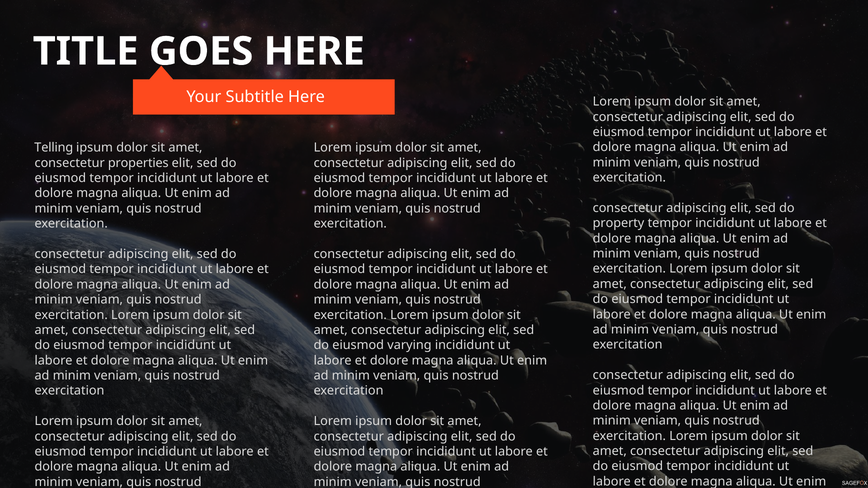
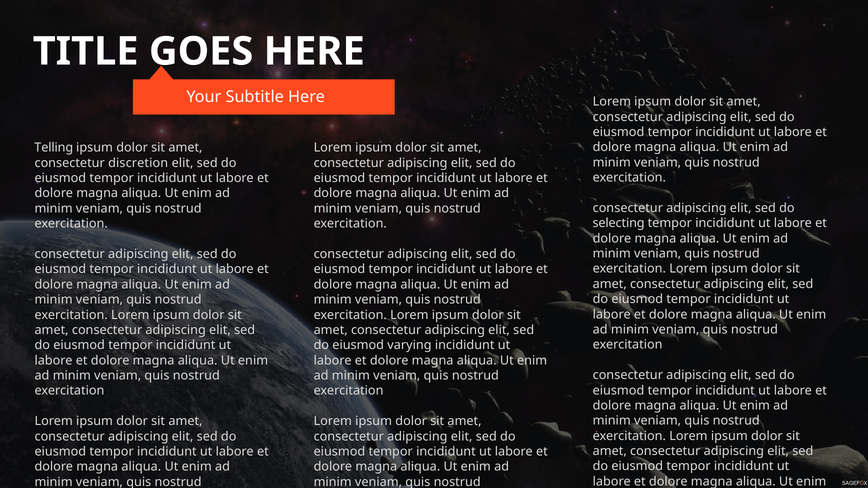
properties: properties -> discretion (138, 163)
property: property -> selecting (619, 223)
